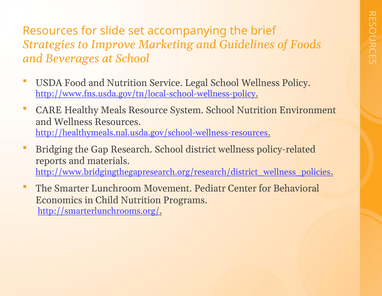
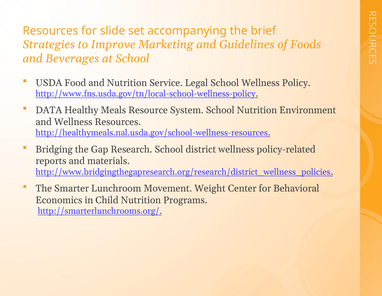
CARE: CARE -> DATA (49, 110)
Pediatr: Pediatr -> Weight (210, 188)
